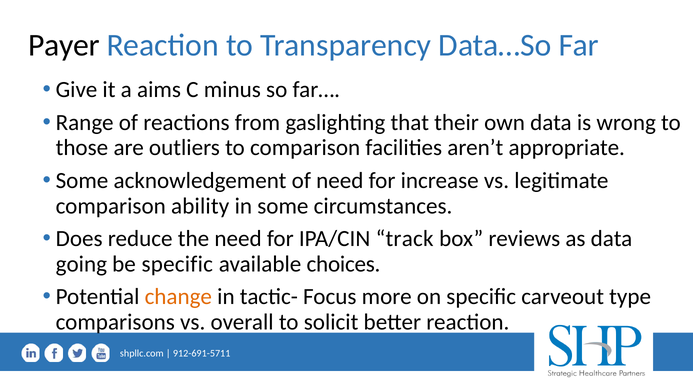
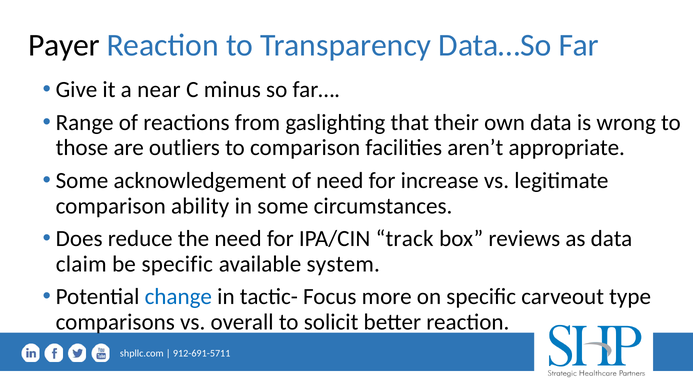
aims: aims -> near (159, 90)
going: going -> claim (81, 264)
choices: choices -> system (343, 264)
change colour: orange -> blue (178, 297)
